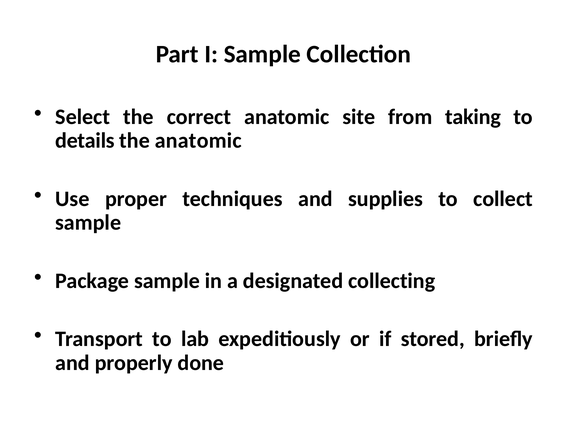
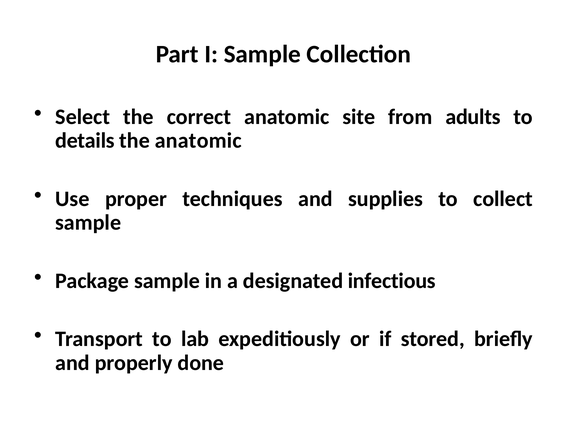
taking: taking -> adults (473, 117)
collecting: collecting -> infectious (392, 281)
